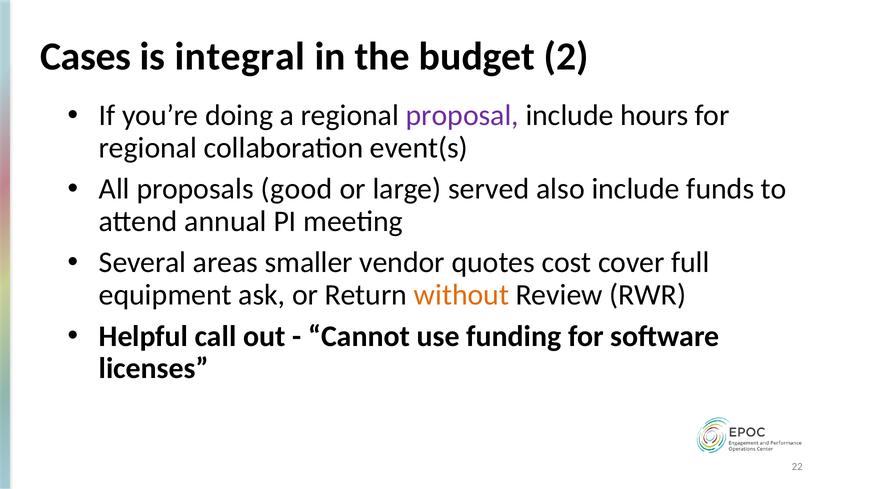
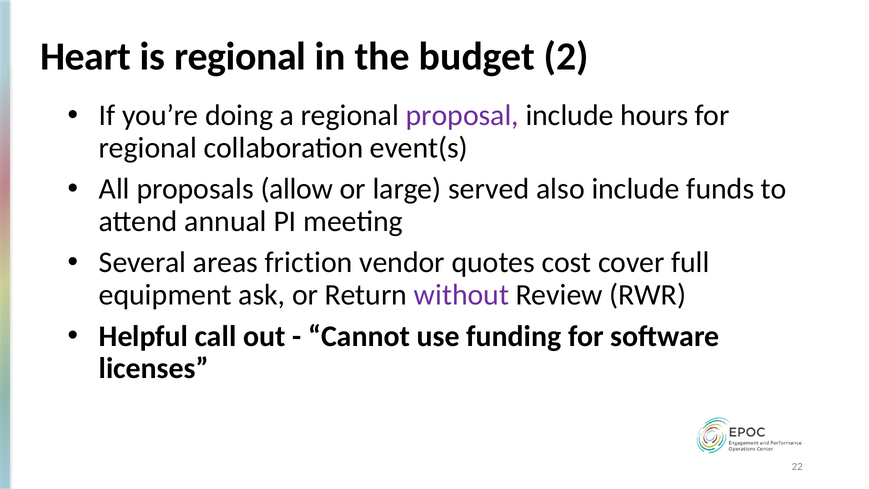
Cases: Cases -> Heart (86, 57)
is integral: integral -> regional (240, 57)
good: good -> allow (297, 189)
smaller: smaller -> friction (309, 263)
without colour: orange -> purple (461, 295)
